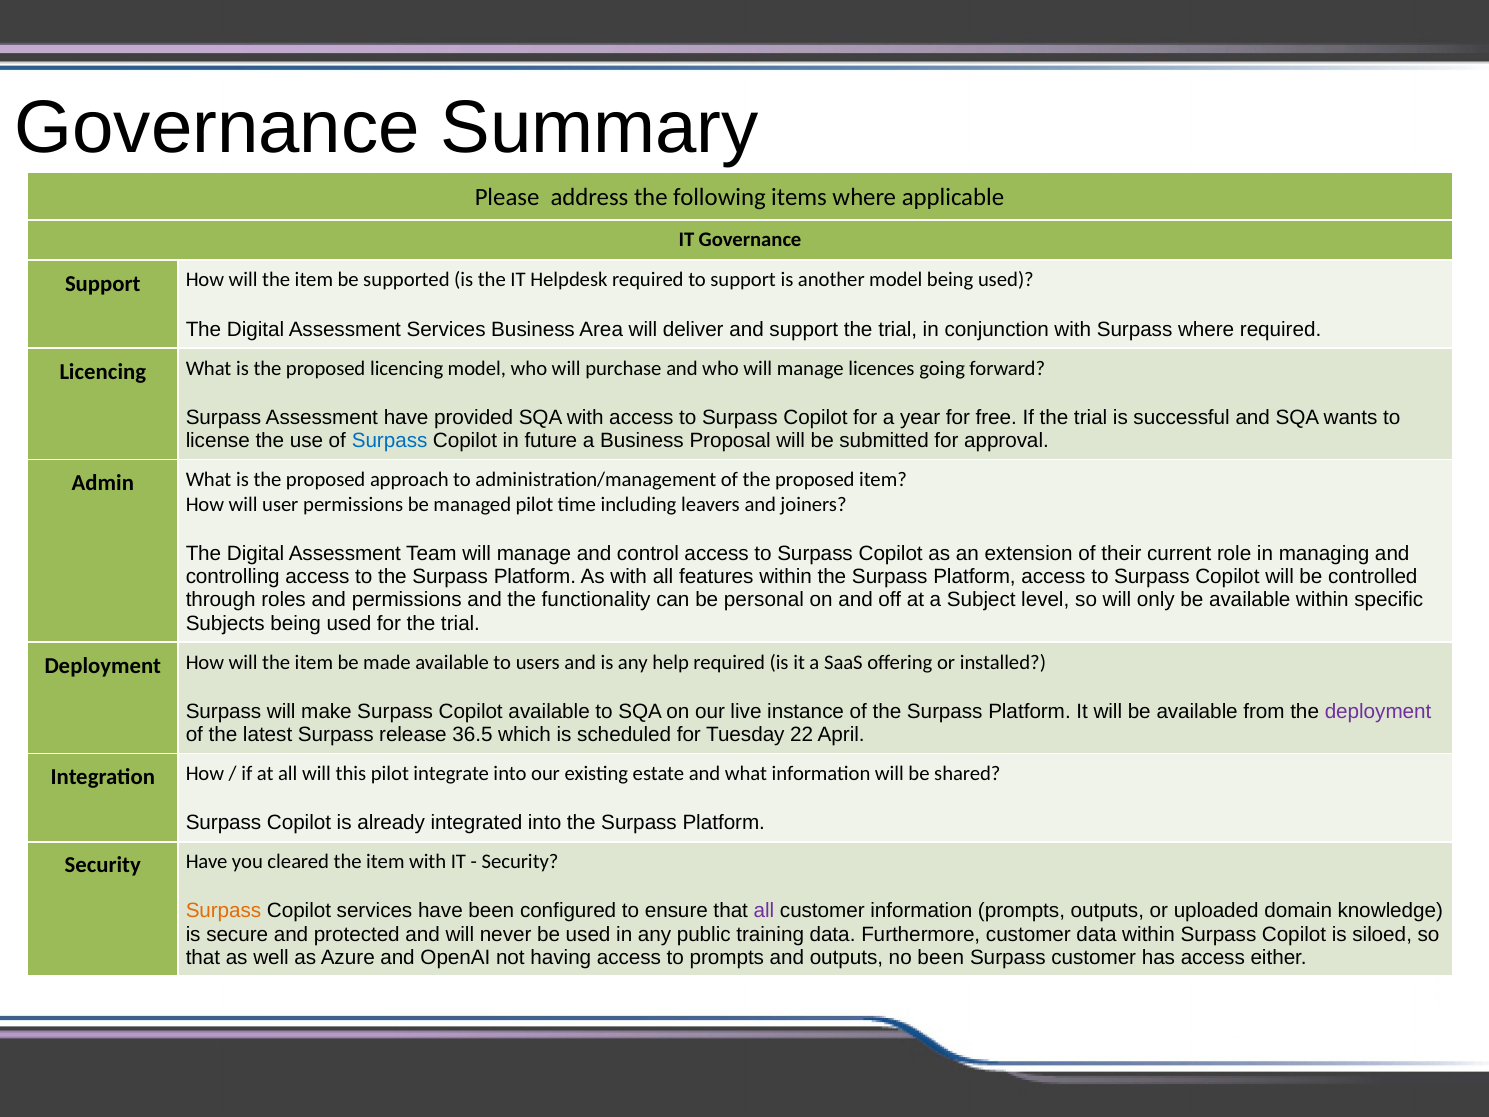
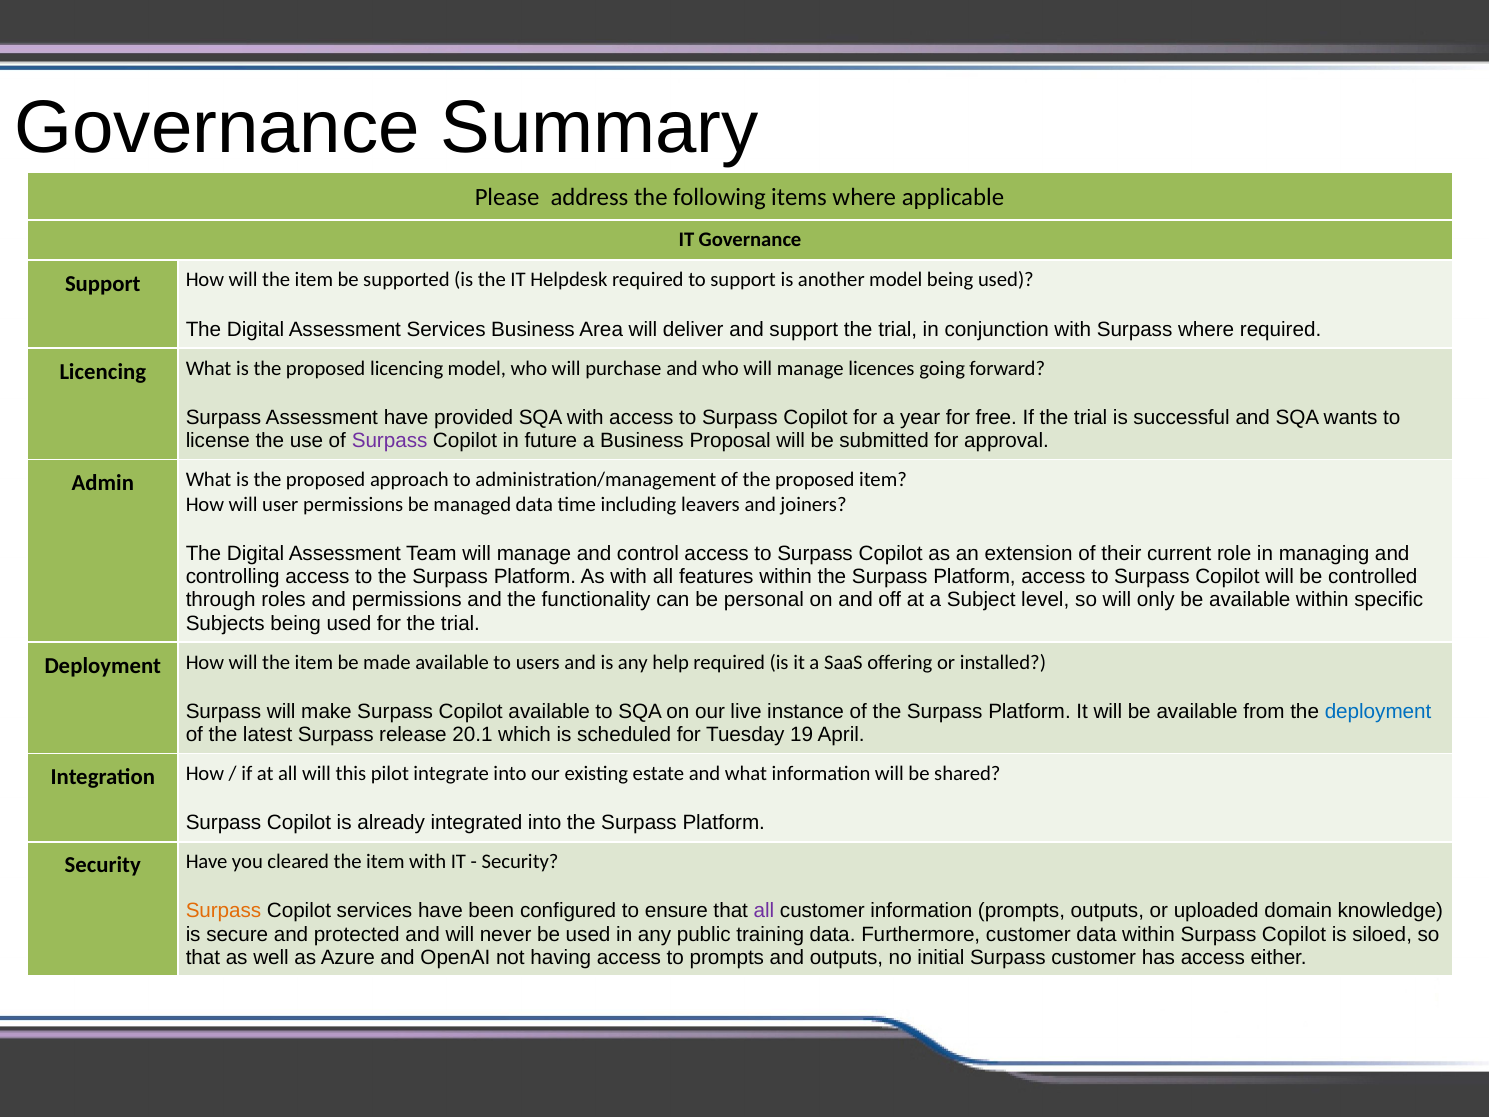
Surpass colour: blue -> purple (390, 441)
managed pilot: pilot -> data (534, 505)
deployment colour: purple -> blue (1378, 711)
36.5: 36.5 -> 20.1 (472, 734)
22: 22 -> 19 (802, 734)
no been: been -> initial (941, 957)
